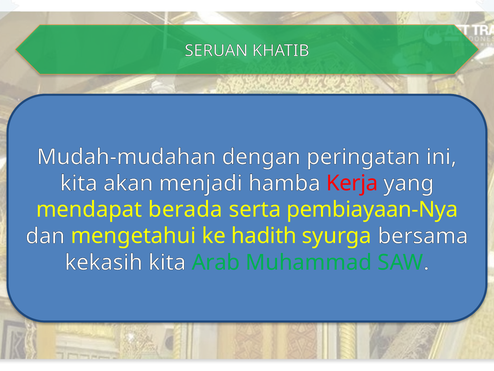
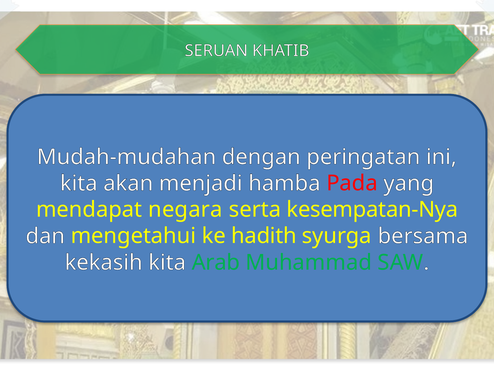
Kerja: Kerja -> Pada (352, 183)
berada: berada -> negara (185, 209)
pembiayaan-Nya: pembiayaan-Nya -> kesempatan-Nya (372, 209)
